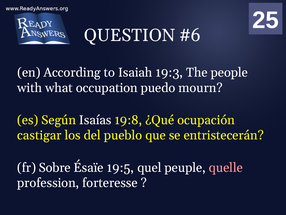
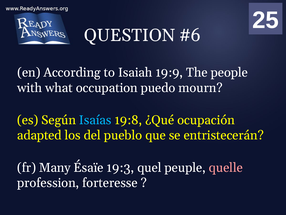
19:3: 19:3 -> 19:9 (169, 72)
Isaías colour: white -> light blue (95, 120)
castigar: castigar -> adapted (39, 135)
Sobre: Sobre -> Many (55, 167)
19:5: 19:5 -> 19:3 (120, 167)
